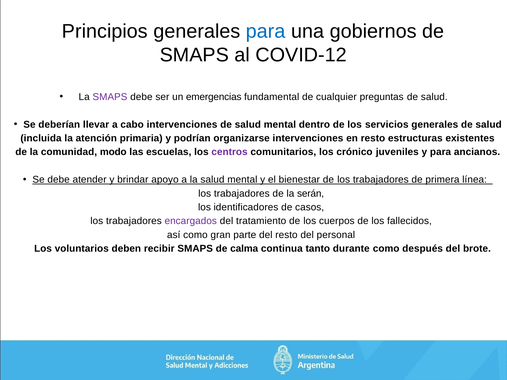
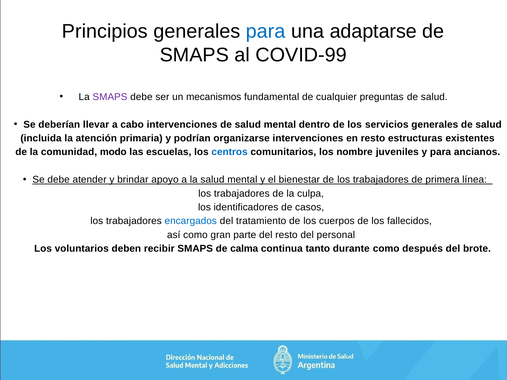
gobiernos: gobiernos -> adaptarse (373, 31)
COVID-12: COVID-12 -> COVID-99 (301, 55)
emergencias: emergencias -> mecanismos (214, 97)
centros colour: purple -> blue (230, 152)
crónico: crónico -> nombre (355, 152)
serán: serán -> culpa (311, 194)
encargados colour: purple -> blue (191, 221)
